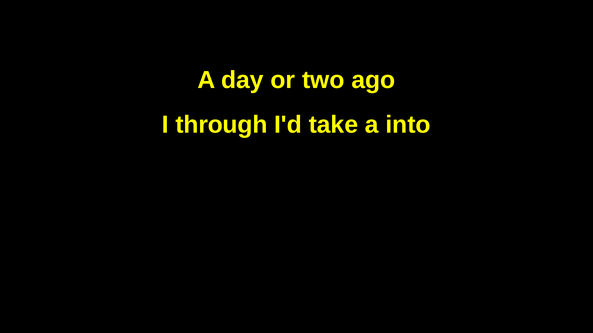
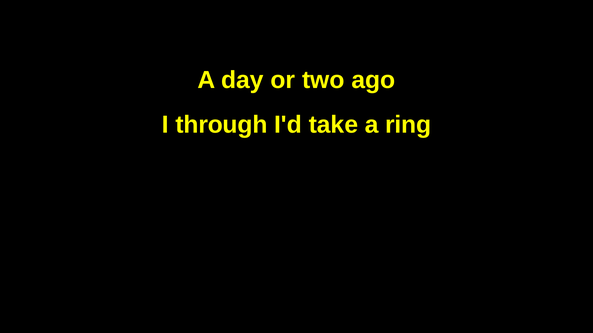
into: into -> ring (408, 125)
